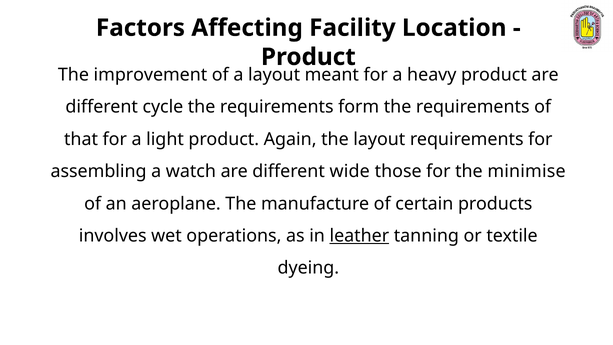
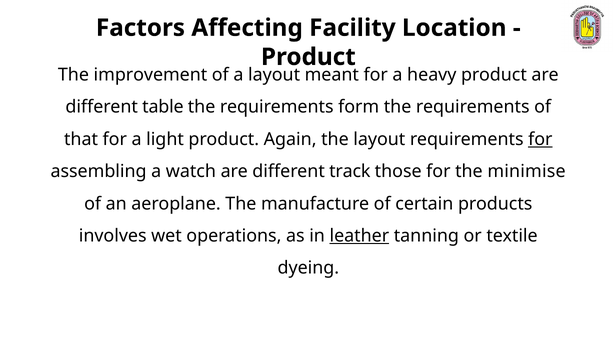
cycle: cycle -> table (163, 107)
for underline: none -> present (540, 139)
wide: wide -> track (350, 171)
